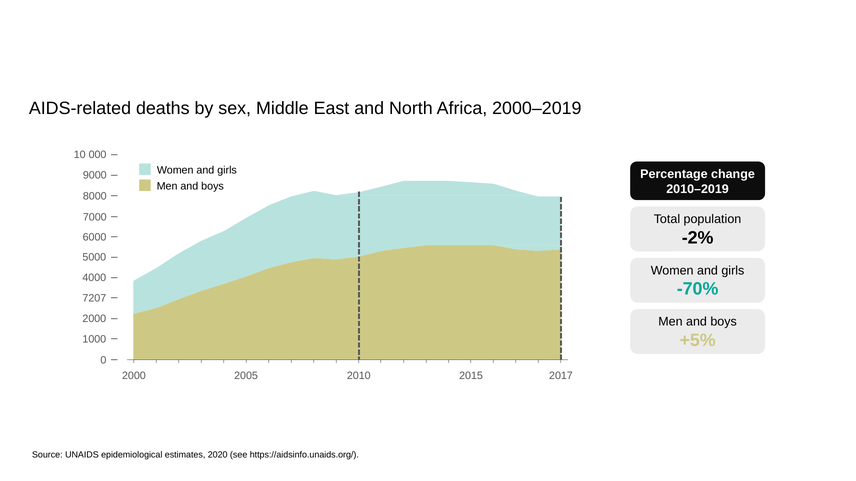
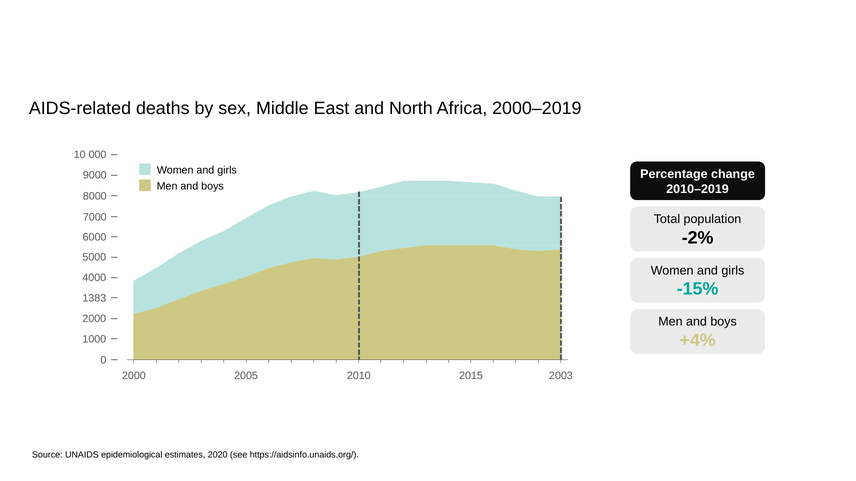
-70%: -70% -> -15% (698, 289)
7207: 7207 -> 1383 (94, 298)
+5%: +5% -> +4% (698, 341)
2017: 2017 -> 2003 (561, 376)
